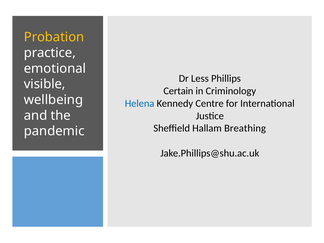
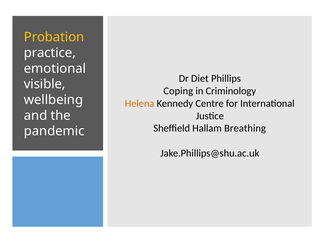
Less: Less -> Diet (200, 78)
Certain: Certain -> Coping (178, 91)
Helena colour: blue -> orange (140, 103)
